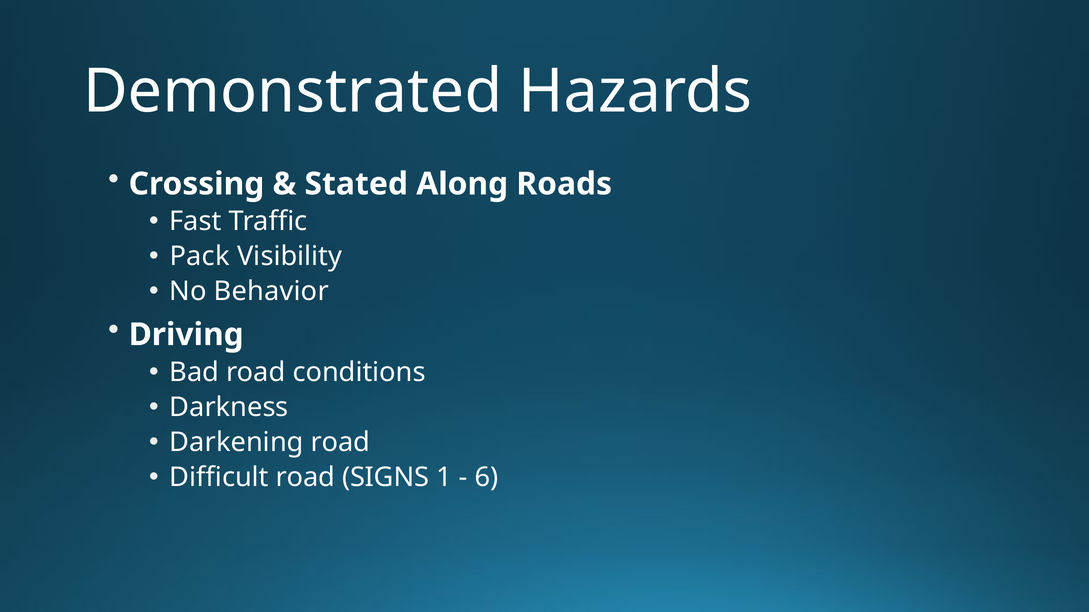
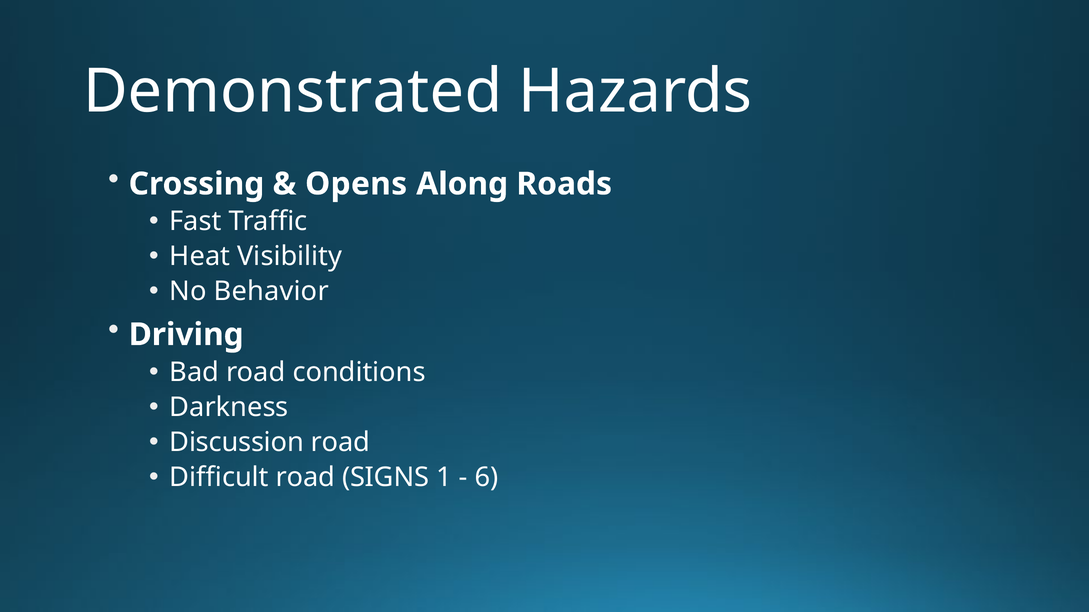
Stated: Stated -> Opens (356, 184)
Pack: Pack -> Heat (200, 257)
Darkening: Darkening -> Discussion (237, 443)
